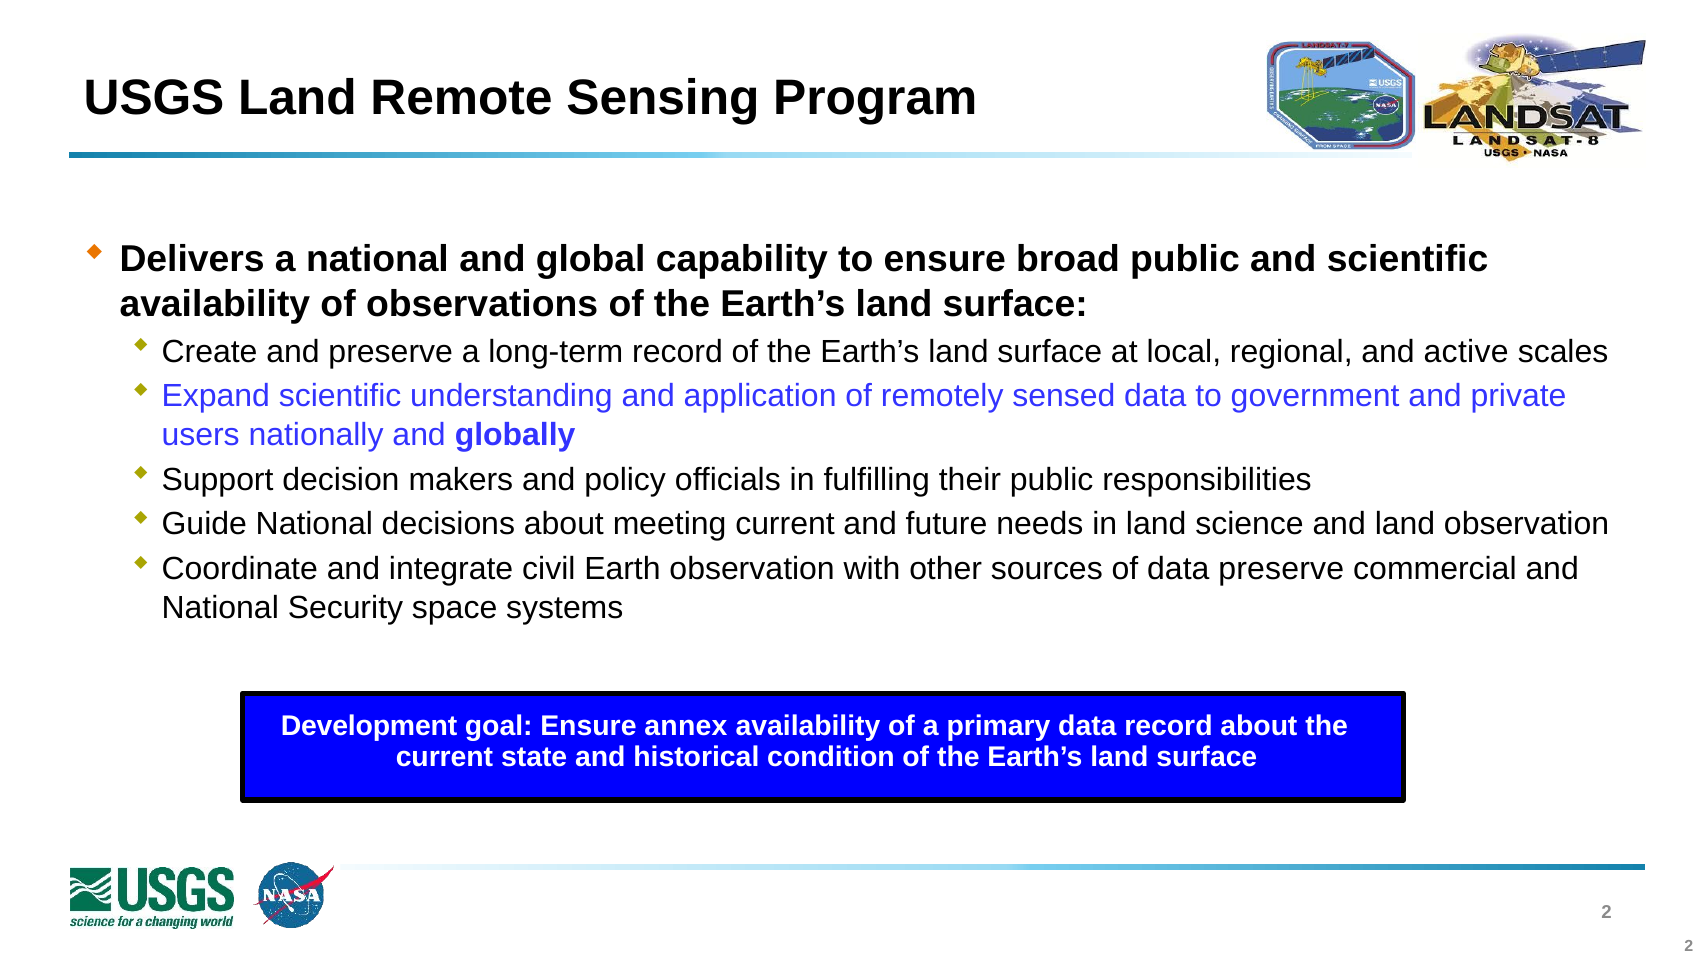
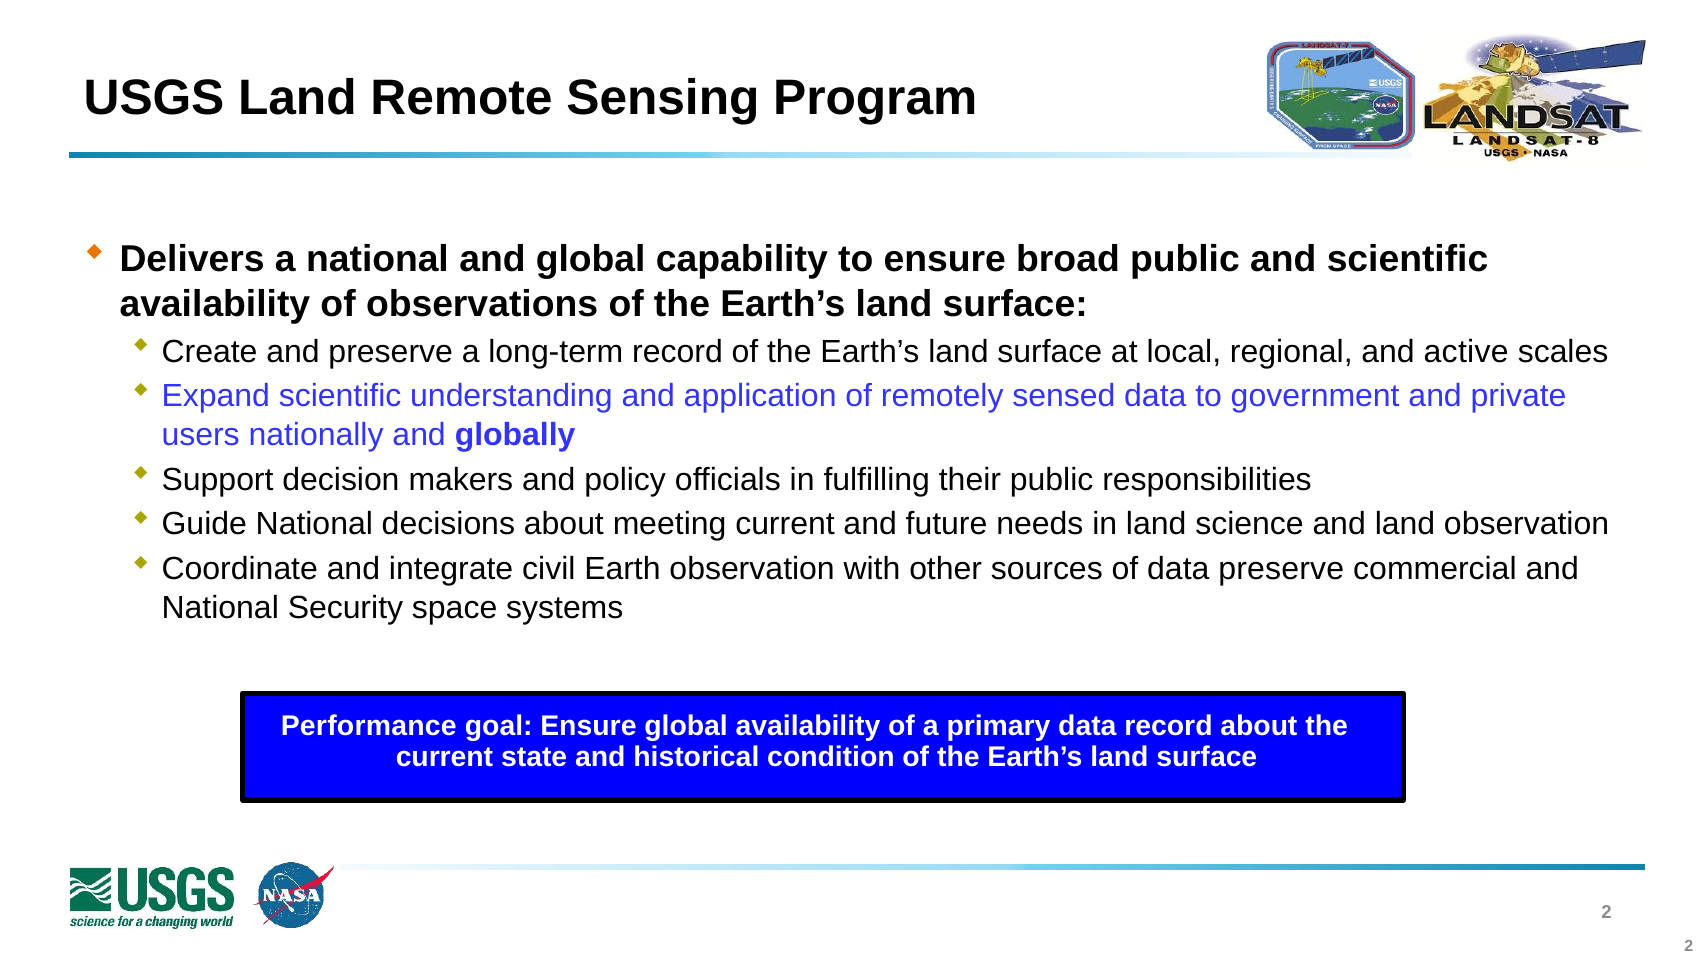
Development: Development -> Performance (369, 726)
Ensure annex: annex -> global (686, 726)
